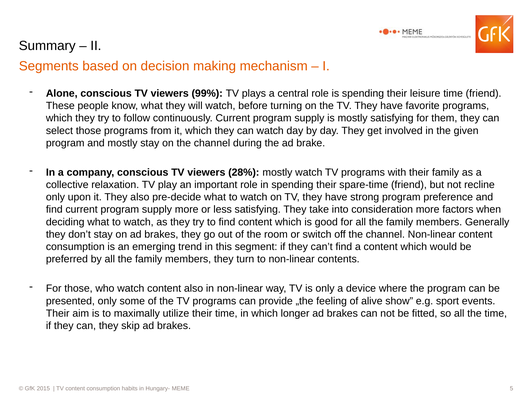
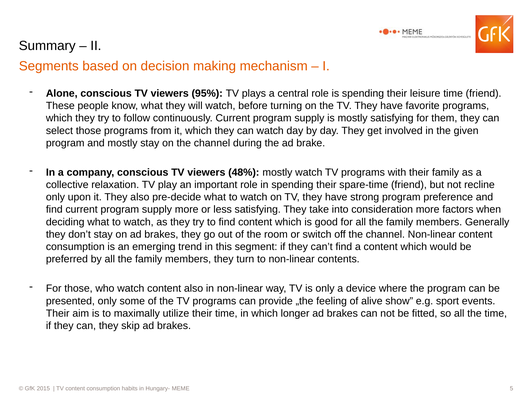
99%: 99% -> 95% (207, 93)
28%: 28% -> 48% (244, 172)
